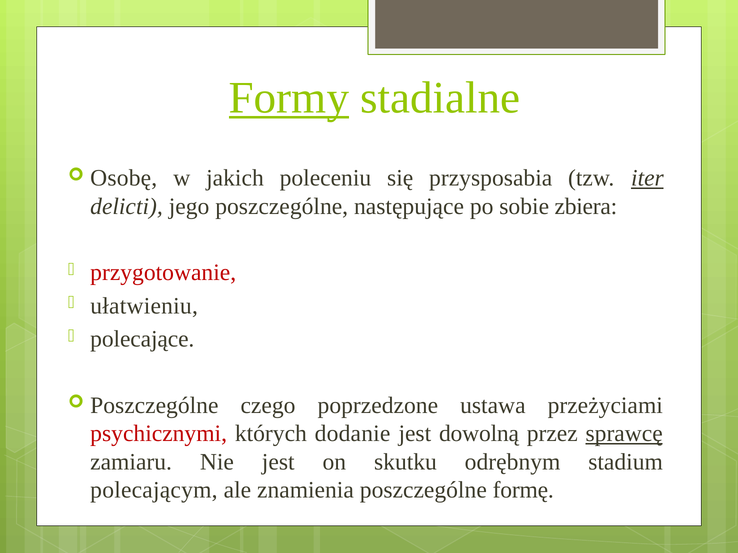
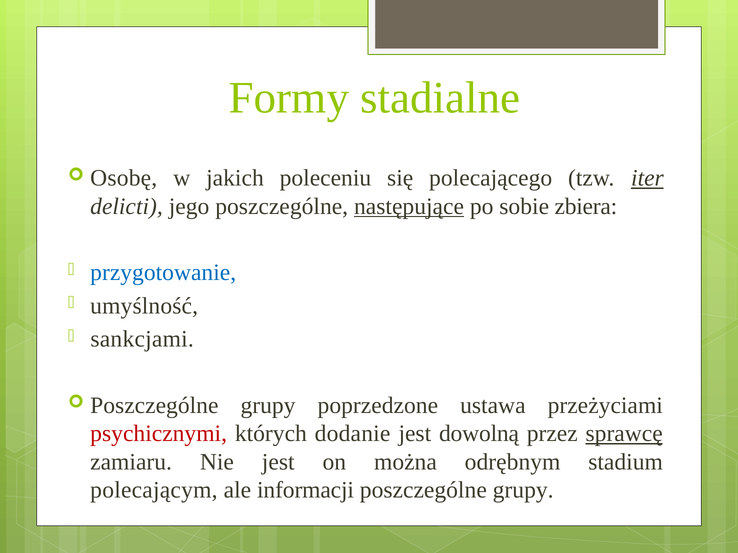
Formy underline: present -> none (289, 98)
przysposabia: przysposabia -> polecającego (491, 178)
następujące underline: none -> present (409, 207)
przygotowanie colour: red -> blue (163, 273)
ułatwieniu: ułatwieniu -> umyślność (144, 306)
polecające: polecające -> sankcjami (142, 339)
czego: czego -> grupy (268, 406)
skutku: skutku -> można (405, 462)
znamienia: znamienia -> informacji (306, 490)
formę: formę -> grupy (523, 490)
